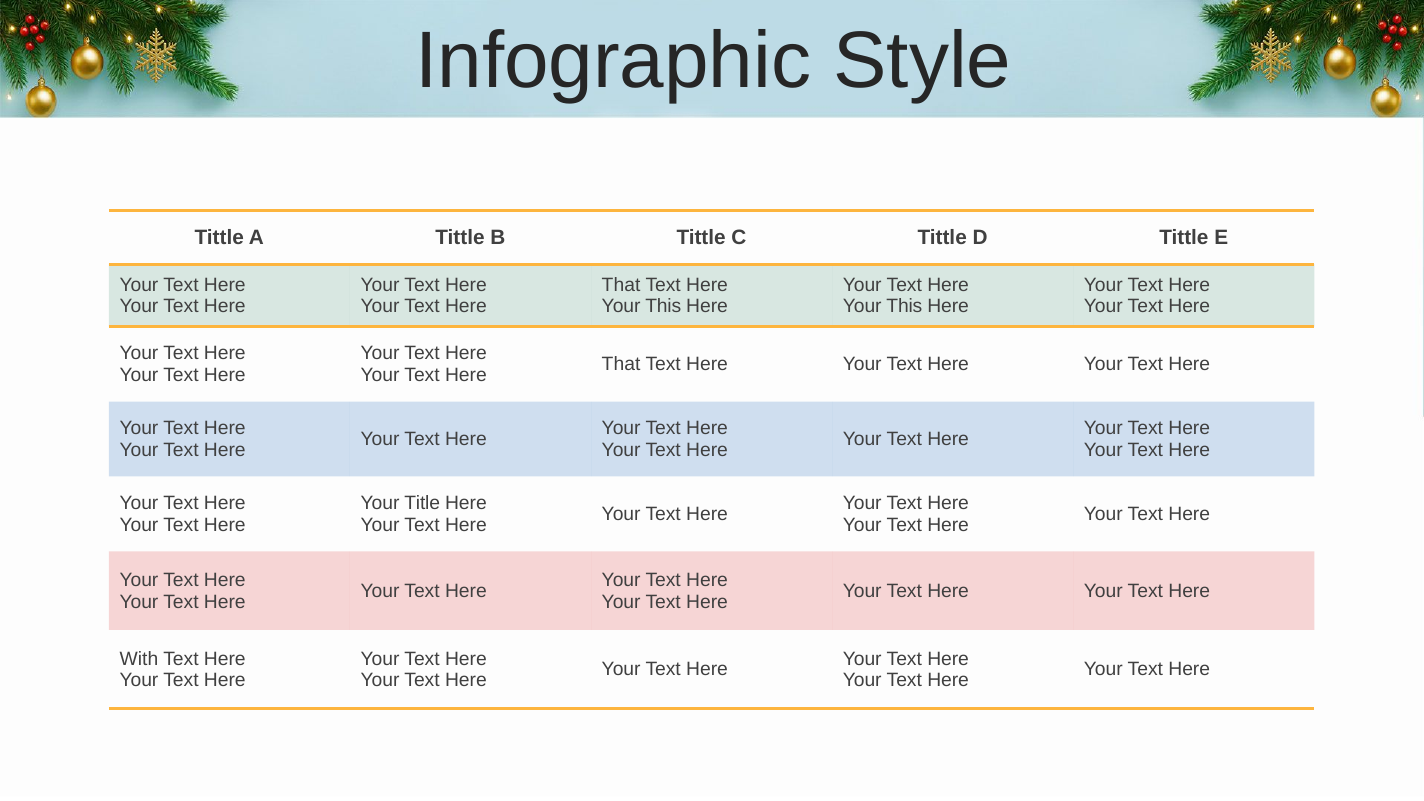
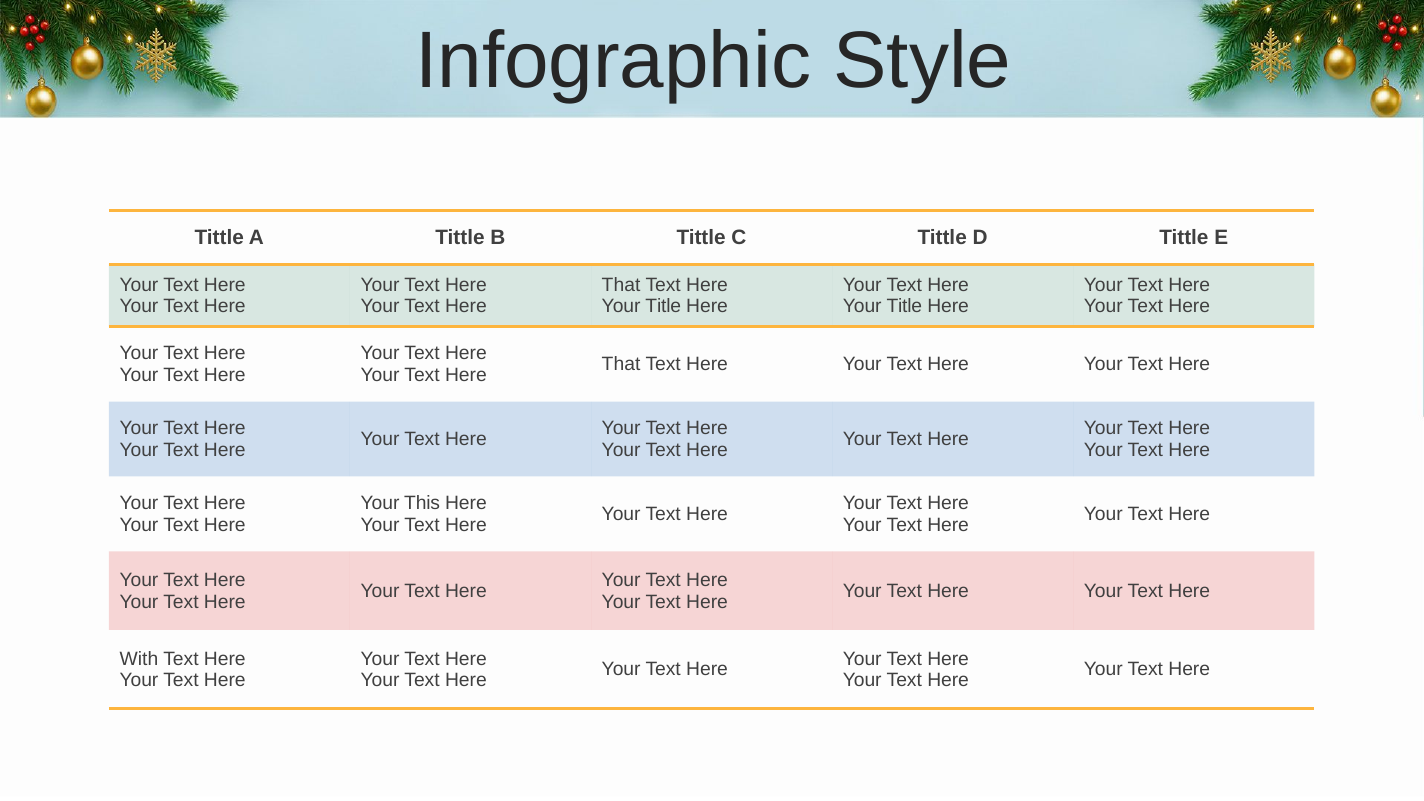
This: This -> Title (663, 306)
This: This -> Title (904, 306)
Title: Title -> This (422, 503)
